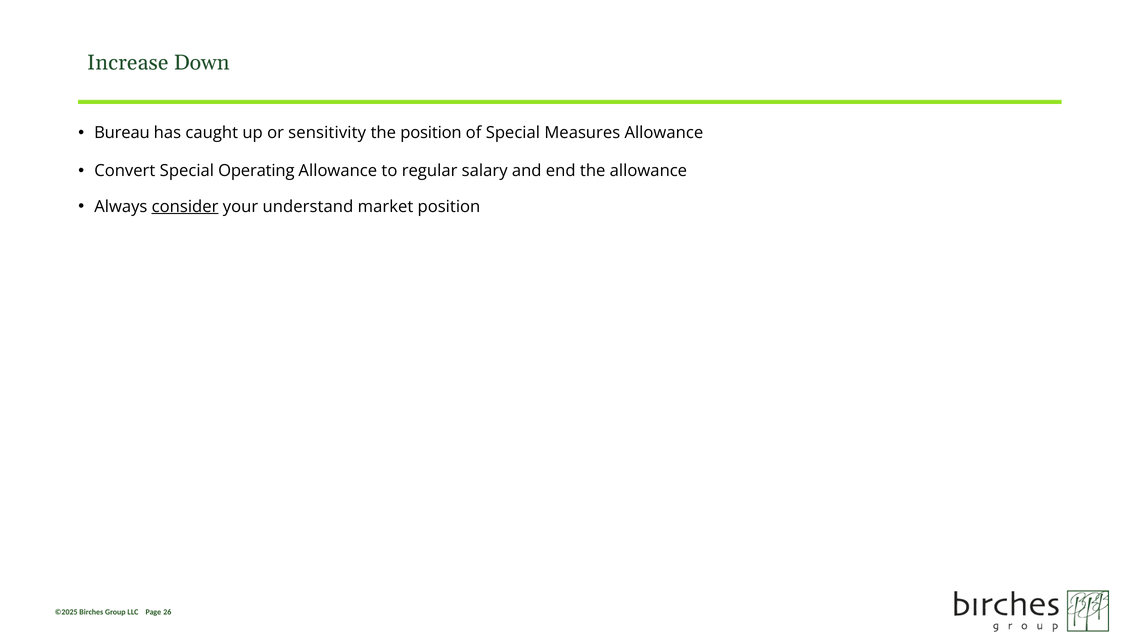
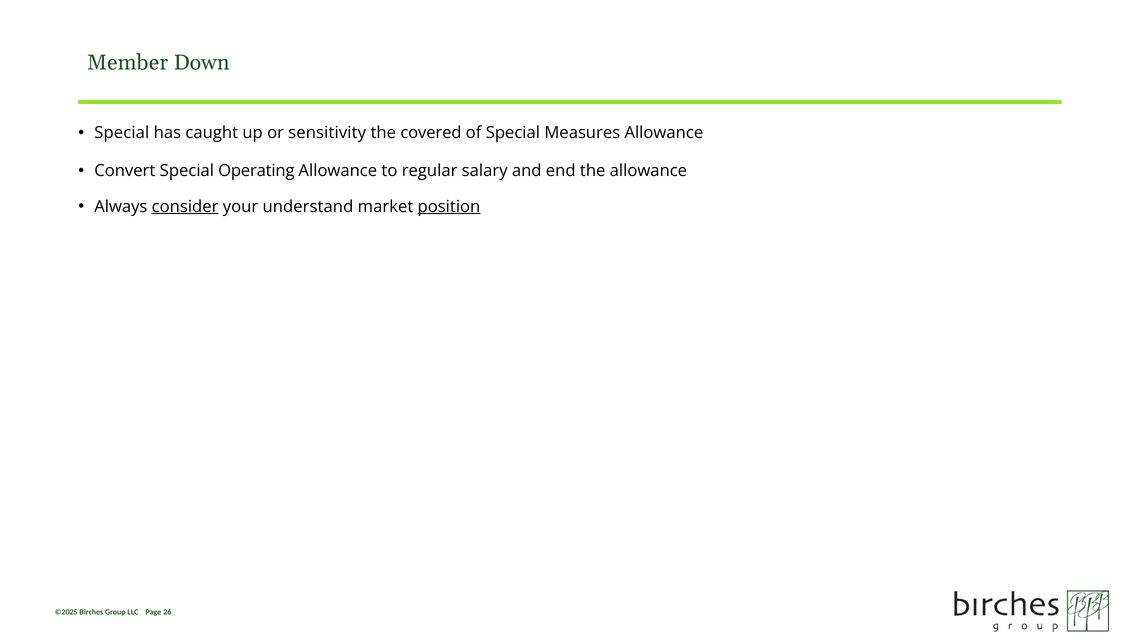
Increase: Increase -> Member (128, 63)
Bureau: Bureau -> Special (122, 133)
the position: position -> covered (431, 133)
position underline: none -> present (449, 207)
